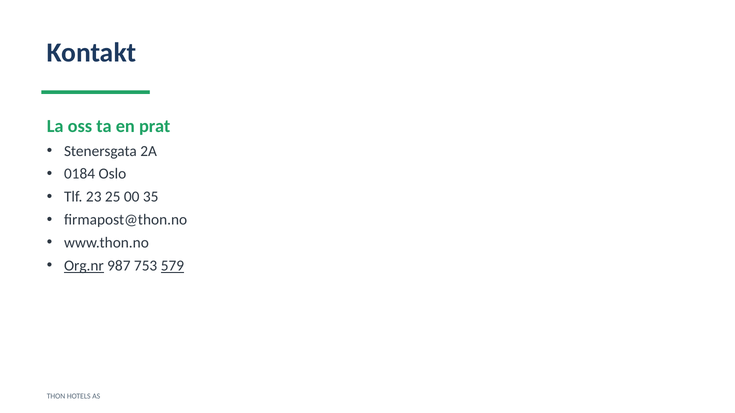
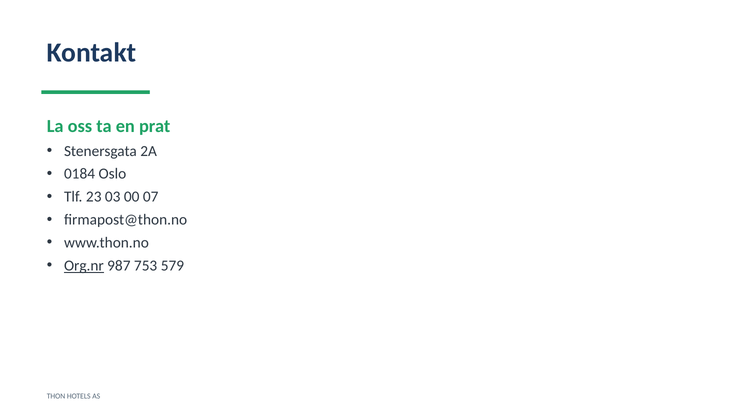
25: 25 -> 03 (113, 197)
35: 35 -> 07 (151, 197)
579 underline: present -> none (172, 266)
